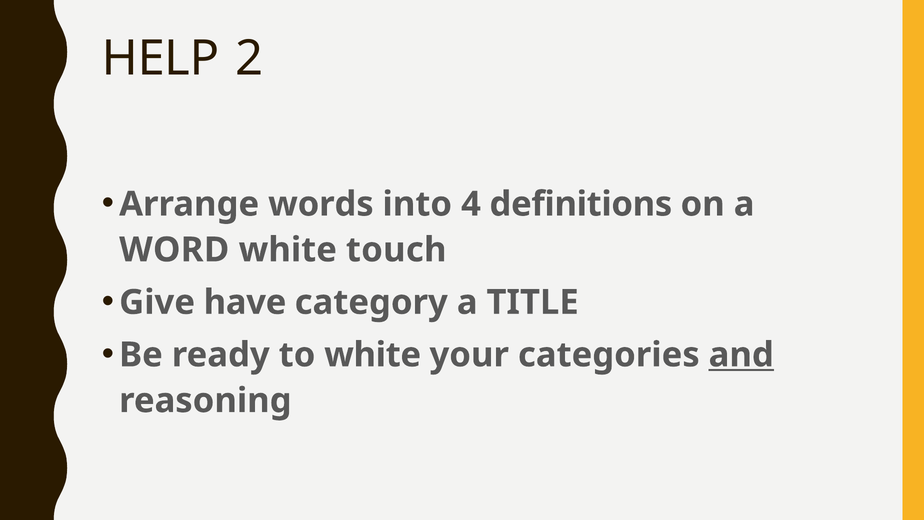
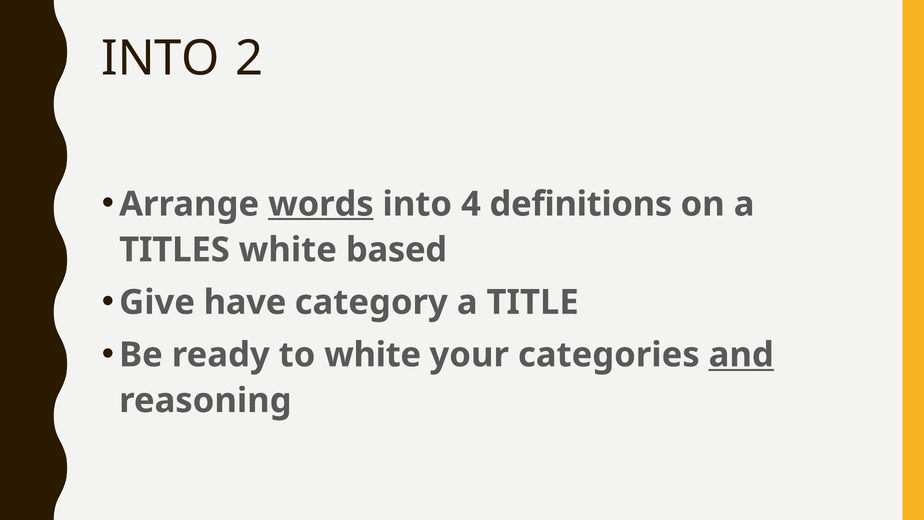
HELP: HELP -> INTO (160, 59)
words underline: none -> present (321, 204)
WORD: WORD -> TITLES (174, 250)
touch: touch -> based (397, 250)
